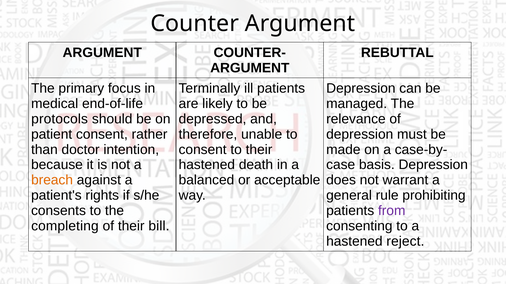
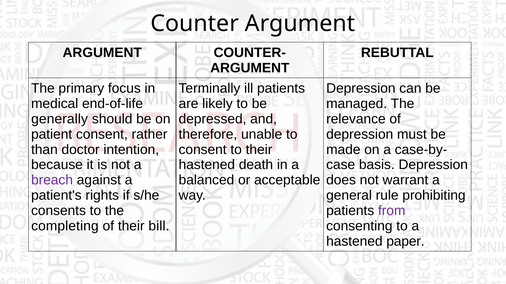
protocols: protocols -> generally (60, 119)
breach colour: orange -> purple (52, 180)
reject: reject -> paper (406, 242)
